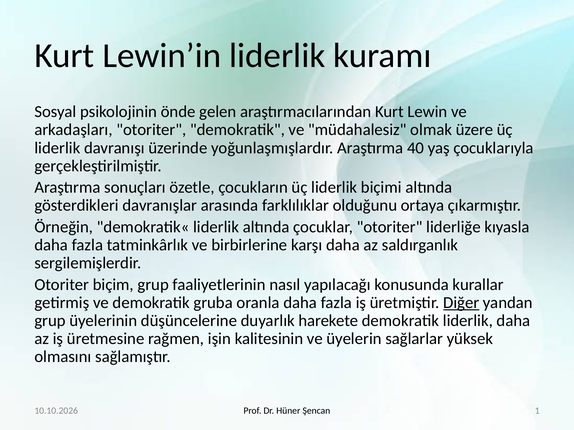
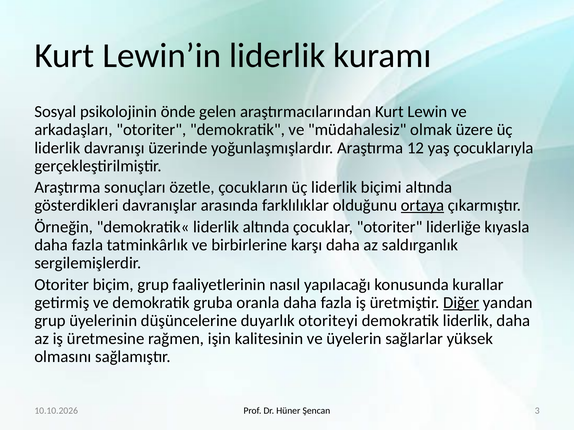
40: 40 -> 12 (416, 148)
ortaya underline: none -> present (423, 206)
harekete: harekete -> otoriteyi (328, 321)
1: 1 -> 3 (537, 411)
